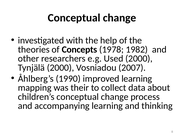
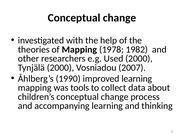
of Concepts: Concepts -> Mapping (79, 50)
their: their -> tools (80, 88)
